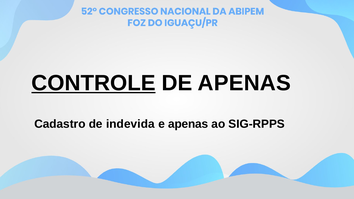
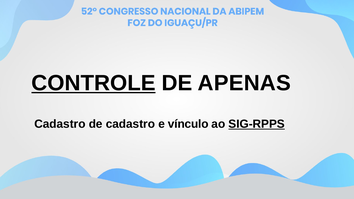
de indevida: indevida -> cadastro (130, 124)
e apenas: apenas -> vínculo (188, 124)
SIG-RPPS underline: none -> present (257, 124)
